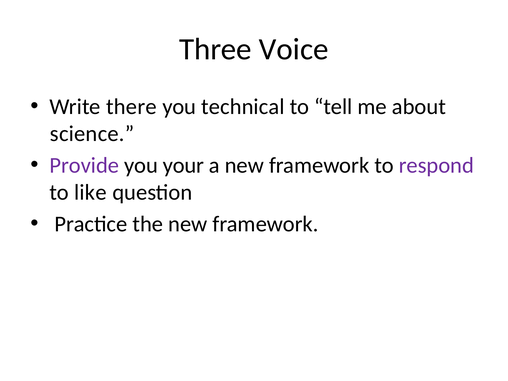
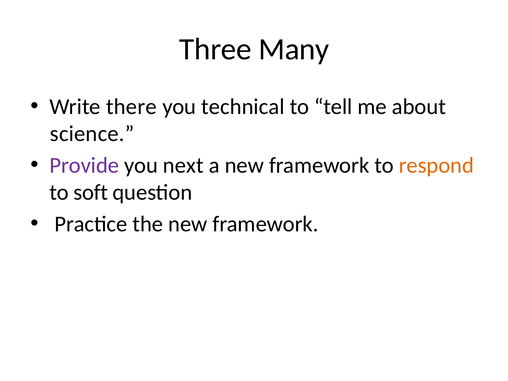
Voice: Voice -> Many (294, 49)
your: your -> next (183, 165)
respond colour: purple -> orange (436, 165)
like: like -> soft (91, 192)
